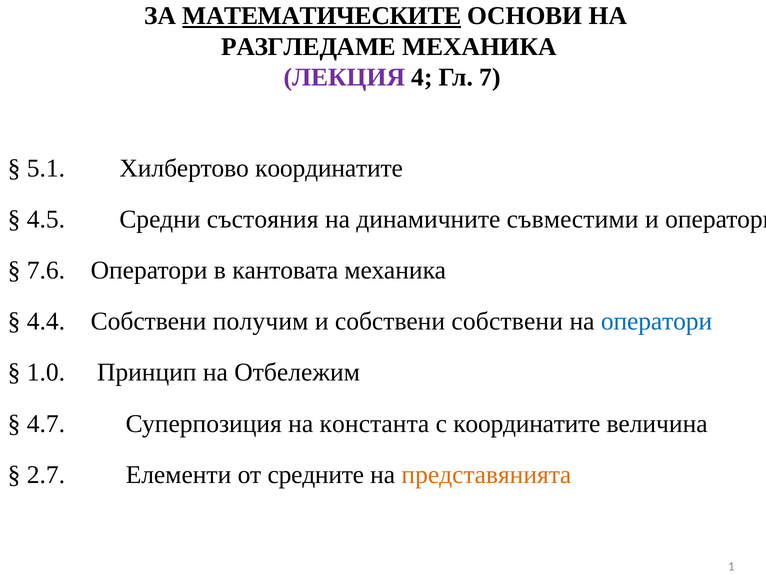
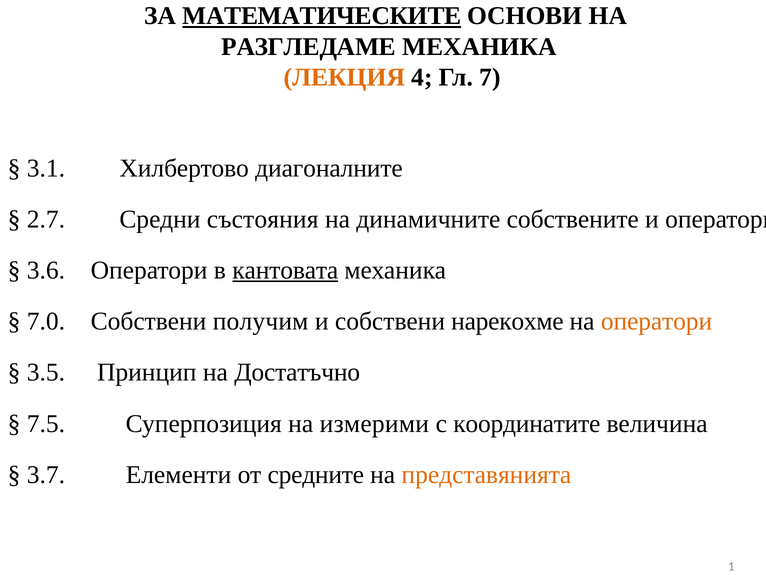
ЛЕКЦИЯ colour: purple -> orange (344, 77)
5.1: 5.1 -> 3.1 (46, 168)
Хилбертово координатите: координатите -> диагоналните (329, 168)
4.5: 4.5 -> 2.7 (46, 219)
съвместими: съвместими -> собствените (573, 219)
7.6: 7.6 -> 3.6 (46, 270)
кантовата underline: none -> present (285, 270)
4.4: 4.4 -> 7.0 (46, 321)
собствени собствени: собствени -> нарекохме (507, 321)
оператори colour: blue -> orange (657, 321)
1.0: 1.0 -> 3.5 (46, 372)
Отбележим: Отбележим -> Достатъчно (297, 372)
4.7: 4.7 -> 7.5 (46, 423)
константа: константа -> измерими (374, 423)
2.7: 2.7 -> 3.7 (46, 474)
